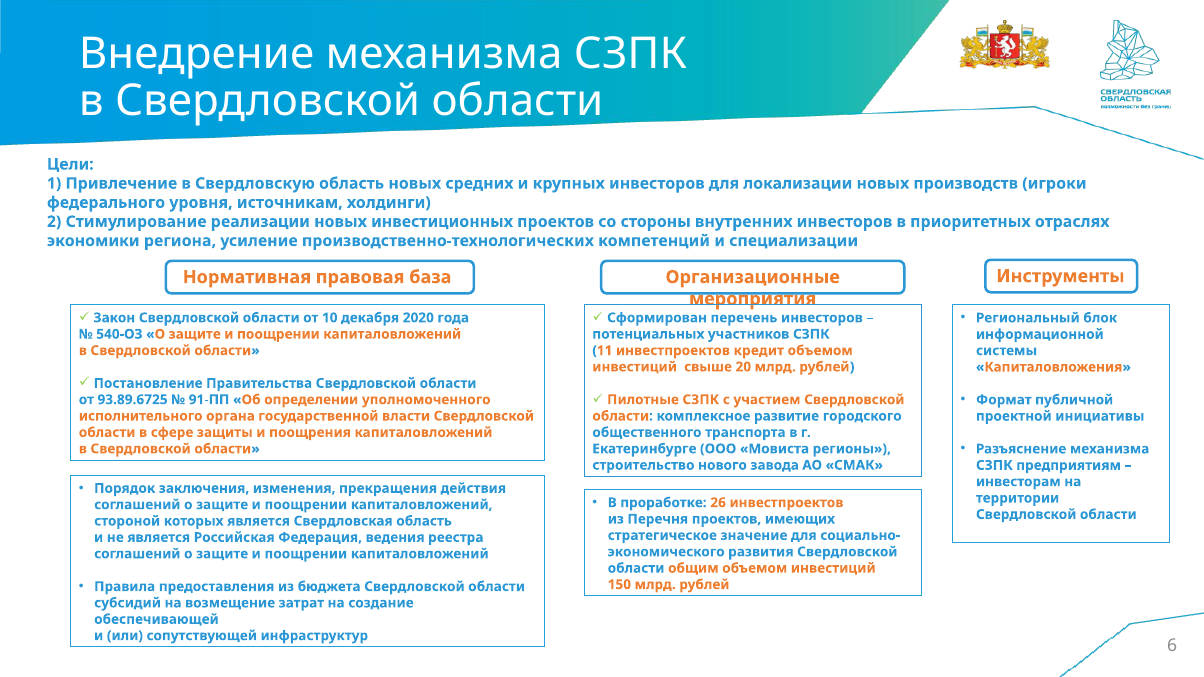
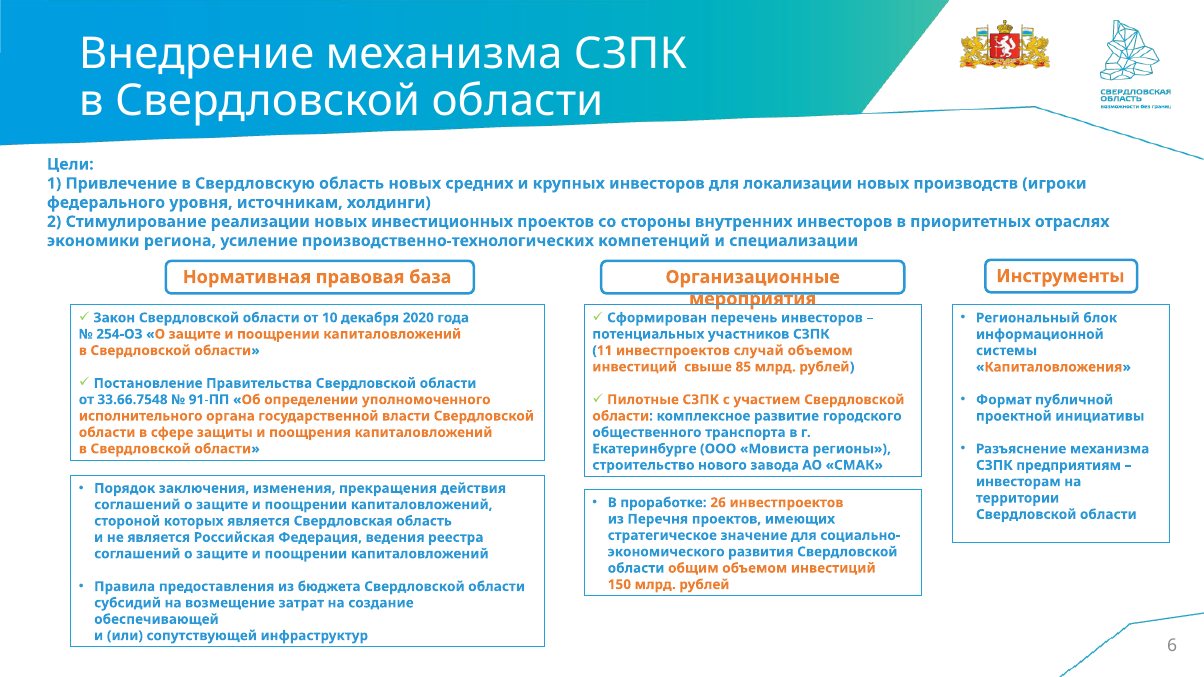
540-ОЗ: 540-ОЗ -> 254-ОЗ (119, 334)
кредит: кредит -> случай (759, 351)
20: 20 -> 85 (743, 367)
93.89.6725: 93.89.6725 -> 33.66.7548 (133, 400)
